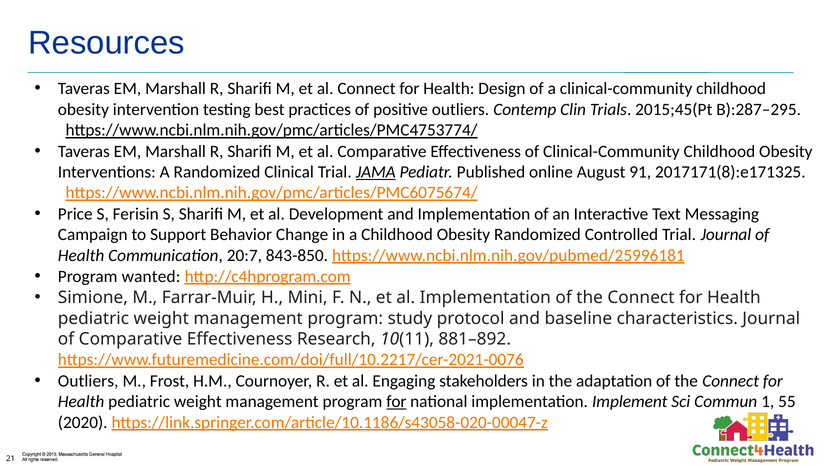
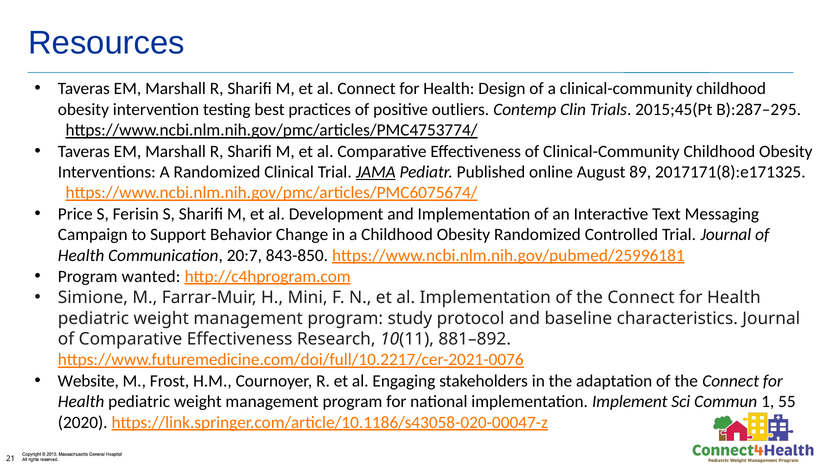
91: 91 -> 89 (640, 172)
Outliers: Outliers -> Website (88, 381)
for underline: present -> none (396, 401)
